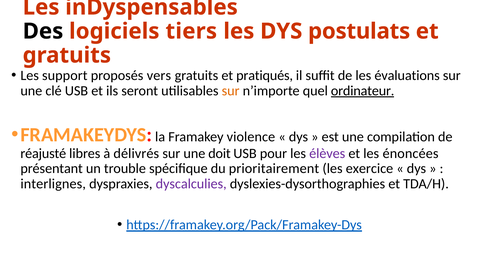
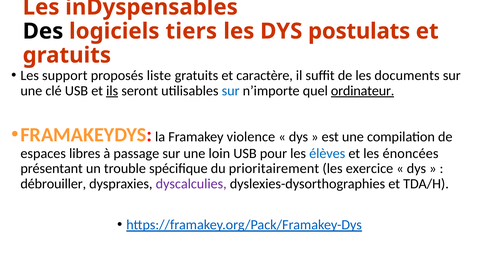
vers: vers -> liste (159, 75)
pratiqués: pratiqués -> caractère (265, 75)
évaluations: évaluations -> documents (407, 75)
ils underline: none -> present (112, 91)
sur colour: orange -> blue (231, 91)
réajusté: réajusté -> espaces (43, 153)
délivrés: délivrés -> passage (136, 153)
doit: doit -> loin (219, 153)
élèves colour: purple -> blue (327, 153)
interlignes: interlignes -> débrouiller (53, 184)
